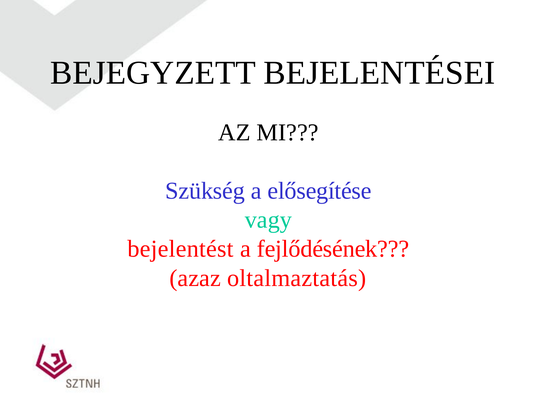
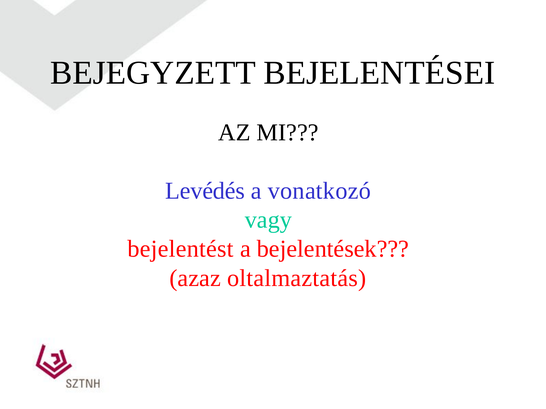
Szükség: Szükség -> Levédés (205, 191)
elősegítése: elősegítése -> vonatkozó (319, 191)
fejlődésének: fejlődésének -> bejelentések (333, 249)
